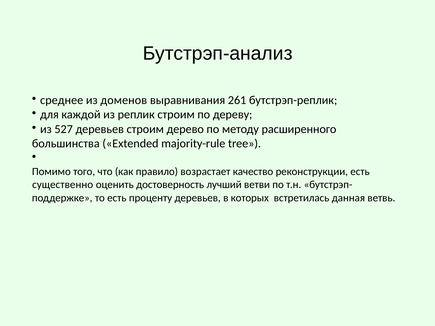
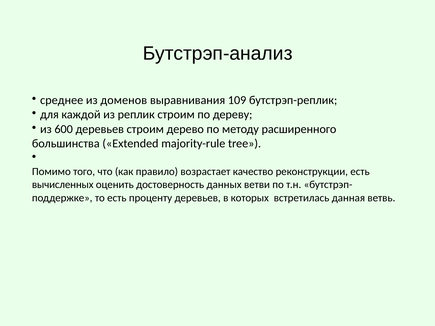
261: 261 -> 109 (237, 100)
527: 527 -> 600 (64, 129)
существенно: существенно -> вычисленных (63, 185)
лучший: лучший -> данных (224, 185)
